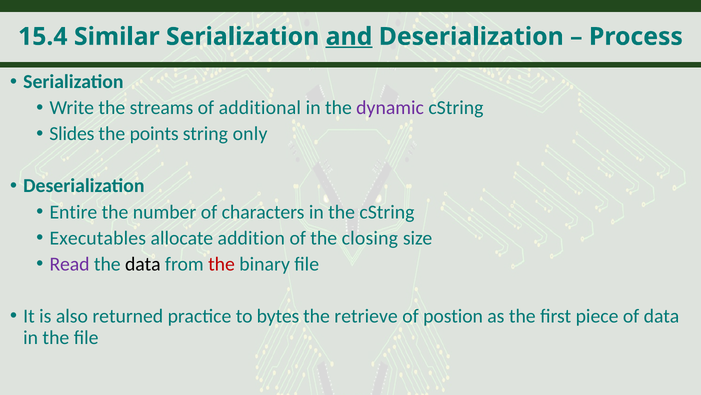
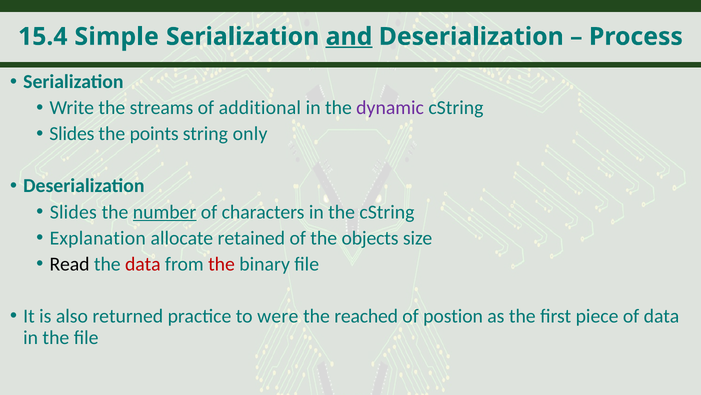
Similar: Similar -> Simple (117, 37)
Entire: Entire -> Slides (73, 212)
number underline: none -> present (165, 212)
Executables: Executables -> Explanation (98, 238)
addition: addition -> retained (251, 238)
closing: closing -> objects (370, 238)
Read colour: purple -> black (70, 264)
data colour: black -> red (143, 264)
bytes: bytes -> were (278, 316)
retrieve: retrieve -> reached (366, 316)
